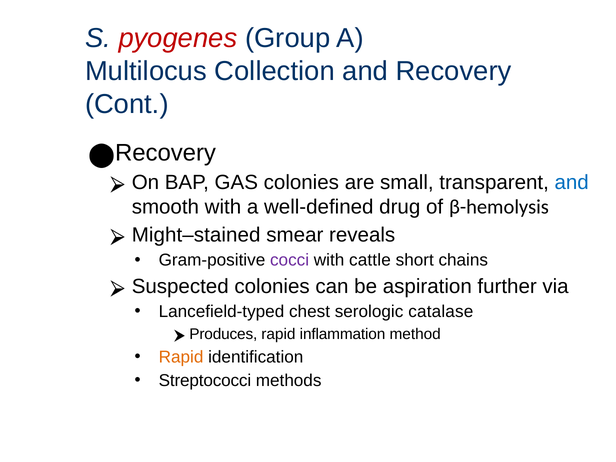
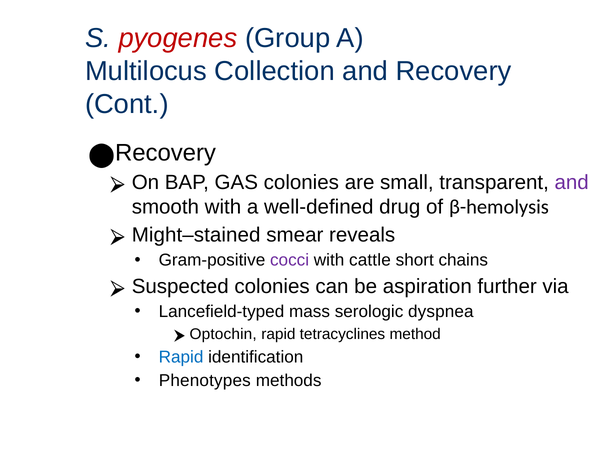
and colour: blue -> purple (572, 183)
chest: chest -> mass (310, 312)
catalase: catalase -> dyspnea (441, 312)
Produces: Produces -> Optochin (223, 334)
inflammation: inflammation -> tetracyclines (342, 334)
Rapid colour: orange -> blue (181, 357)
Streptococci: Streptococci -> Phenotypes (205, 381)
